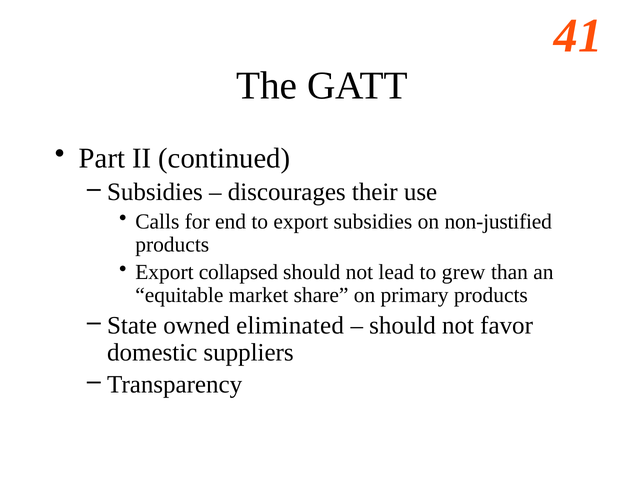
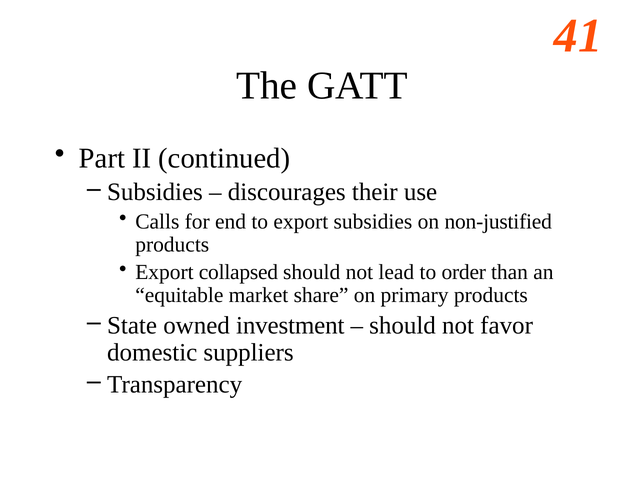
grew: grew -> order (464, 272)
eliminated: eliminated -> investment (290, 325)
